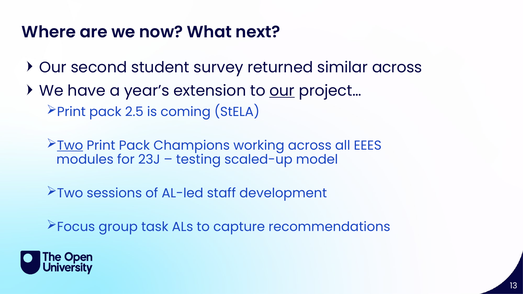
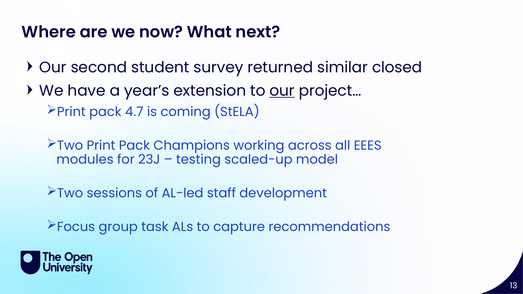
similar across: across -> closed (397, 67)
2.5: 2.5 -> 4.7 (134, 112)
Two underline: present -> none (70, 146)
